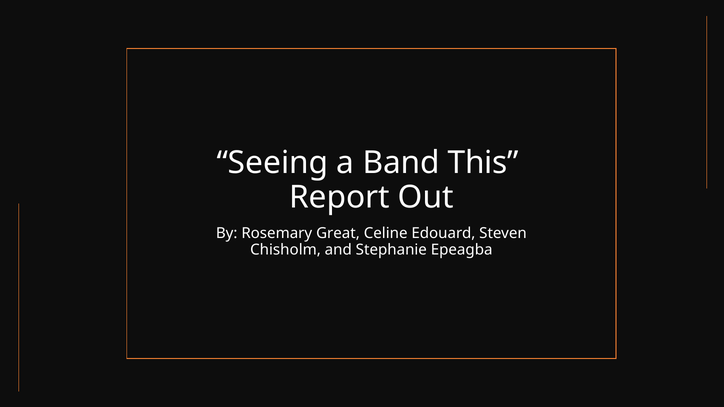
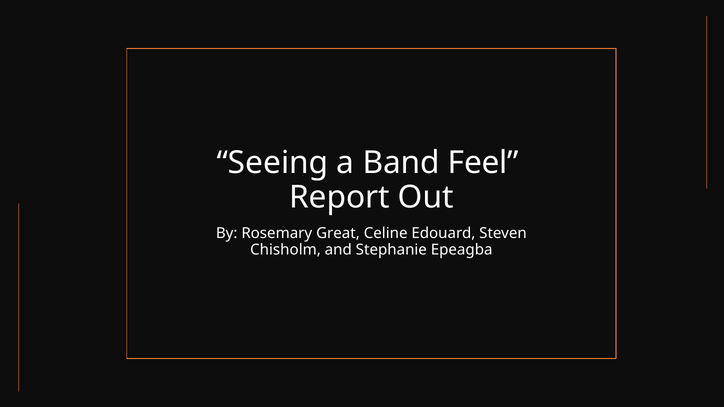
This: This -> Feel (483, 163)
